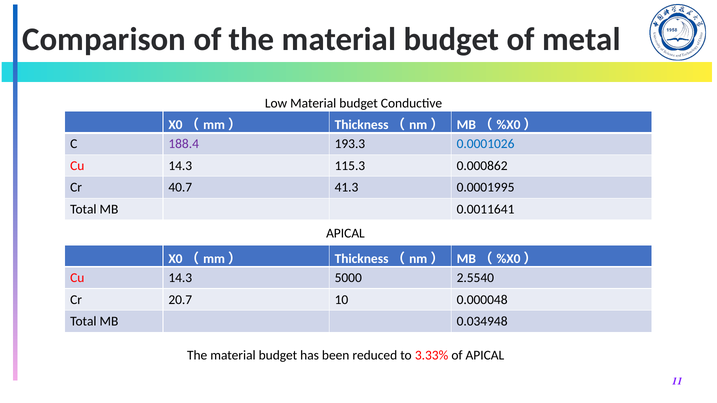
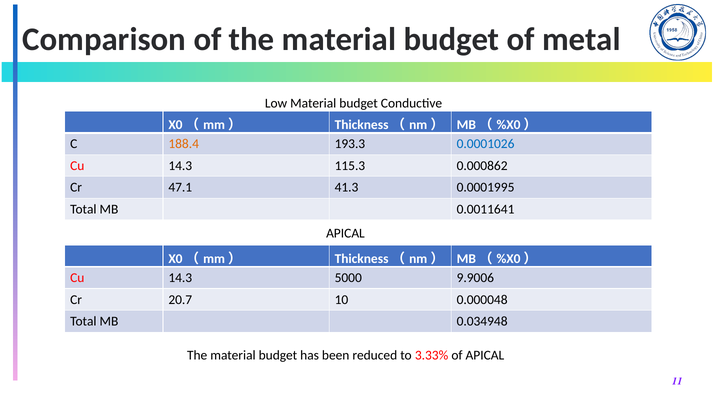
188.4 colour: purple -> orange (184, 144)
40.7: 40.7 -> 47.1 (180, 188)
2.5540: 2.5540 -> 9.9006 (475, 278)
